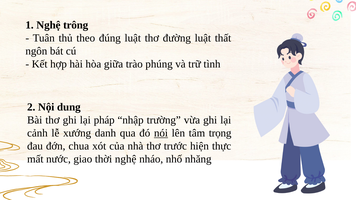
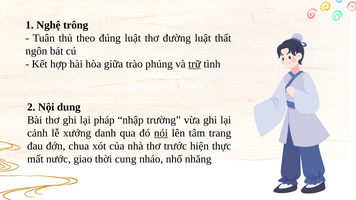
trữ underline: none -> present (195, 64)
trọng: trọng -> trang (220, 133)
thời nghệ: nghệ -> cung (126, 159)
